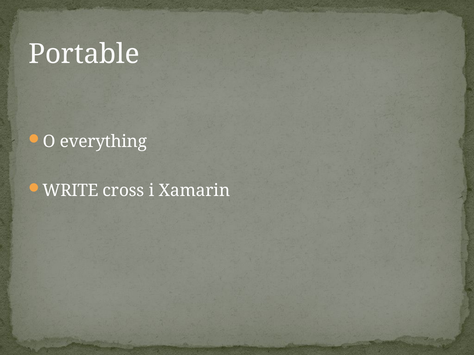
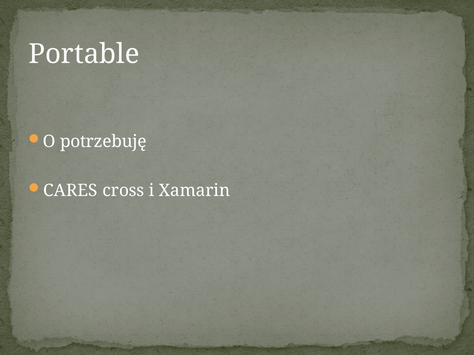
everything: everything -> potrzebuję (103, 142)
WRITE: WRITE -> CARES (70, 191)
